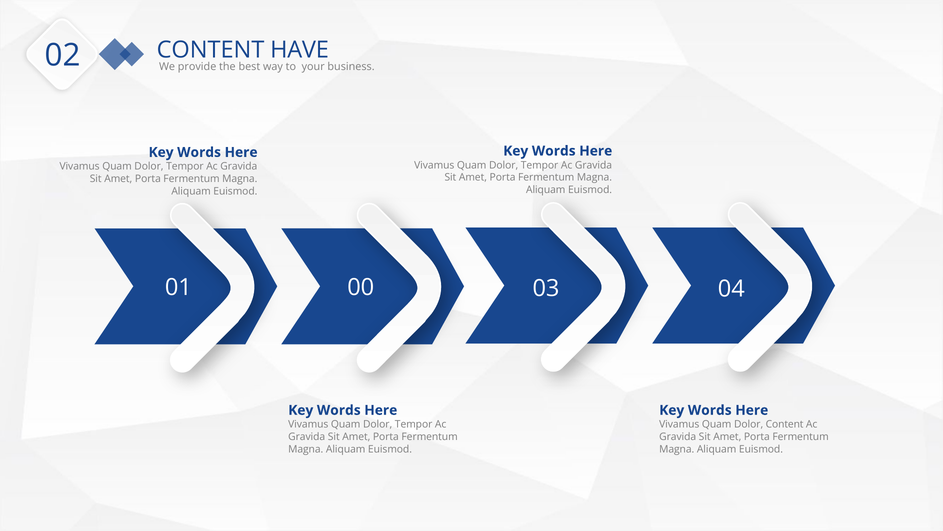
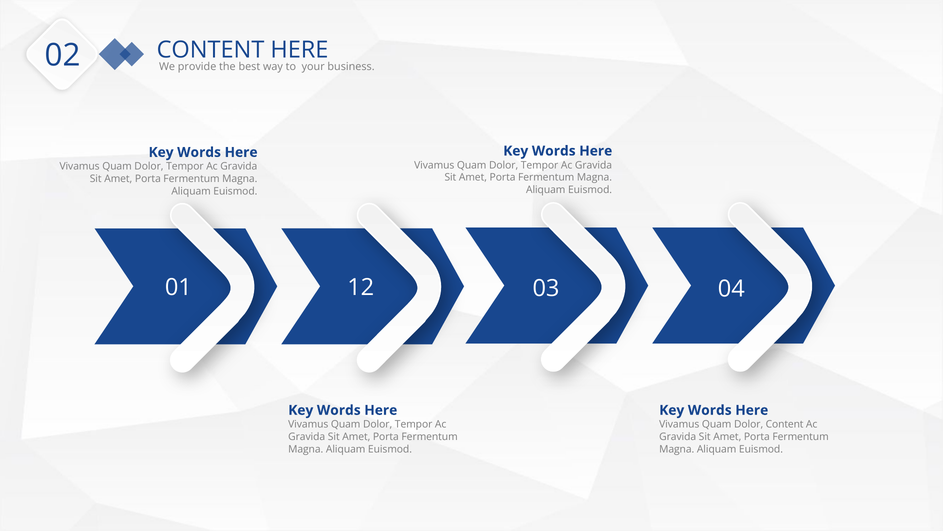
CONTENT HAVE: HAVE -> HERE (299, 50)
00: 00 -> 12 (361, 287)
